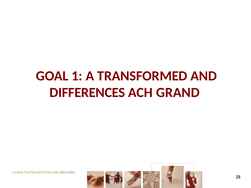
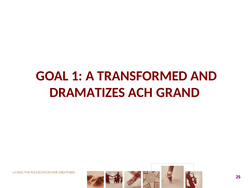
DIFFERENCES: DIFFERENCES -> DRAMATIZES (87, 93)
